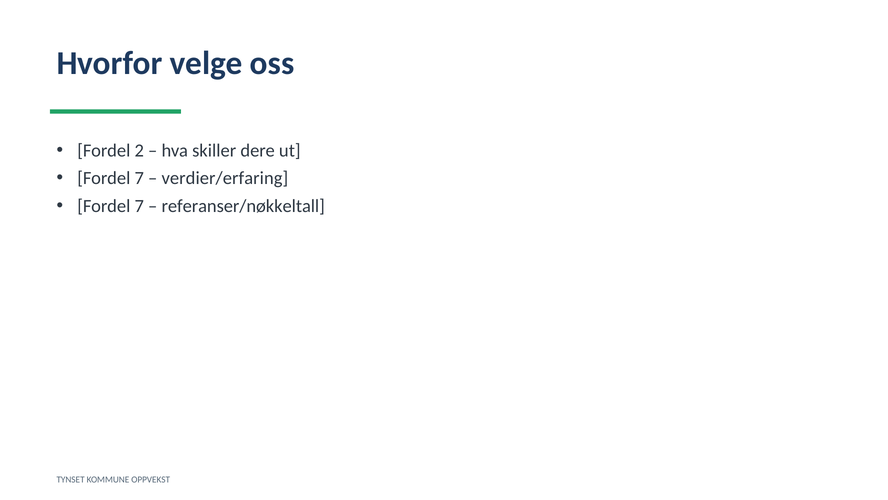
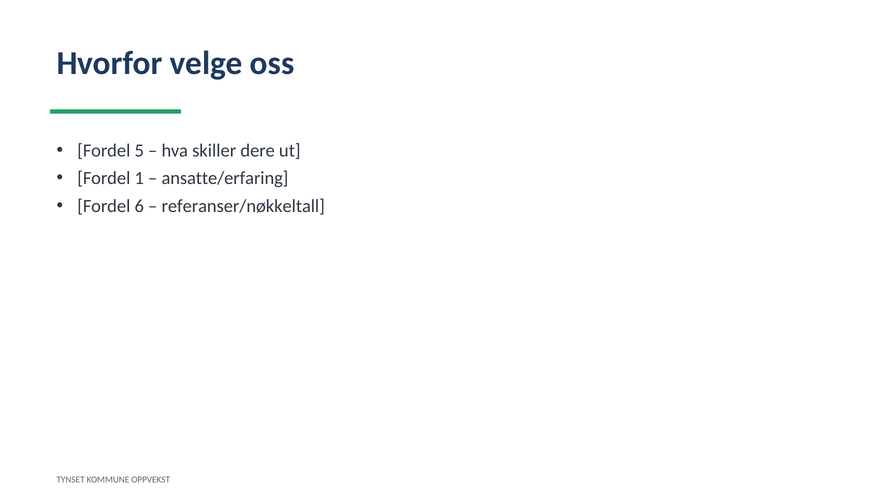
2: 2 -> 5 (139, 150)
7: 7 -> 1 (139, 178)
verdier/erfaring: verdier/erfaring -> ansatte/erfaring (225, 178)
7: 7 -> 6 (139, 206)
